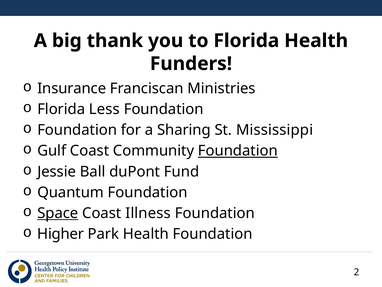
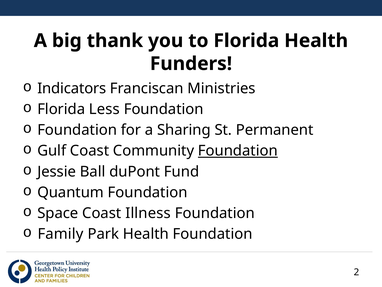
Insurance: Insurance -> Indicators (72, 88)
Mississippi: Mississippi -> Permanent (275, 130)
Space underline: present -> none (58, 213)
Higher: Higher -> Family (60, 234)
